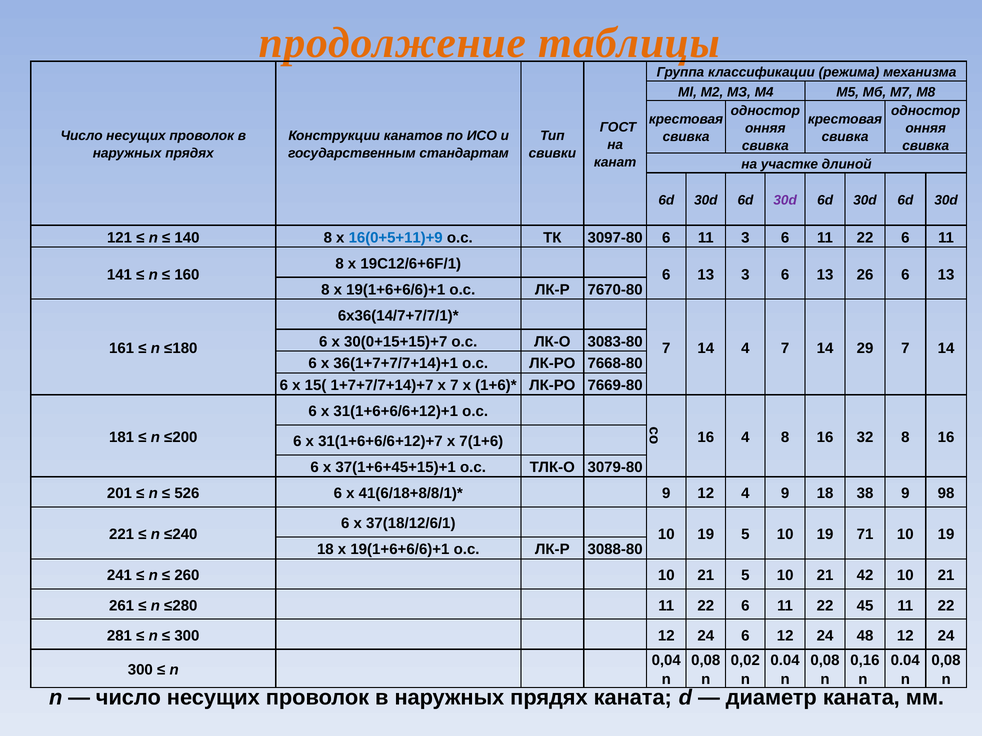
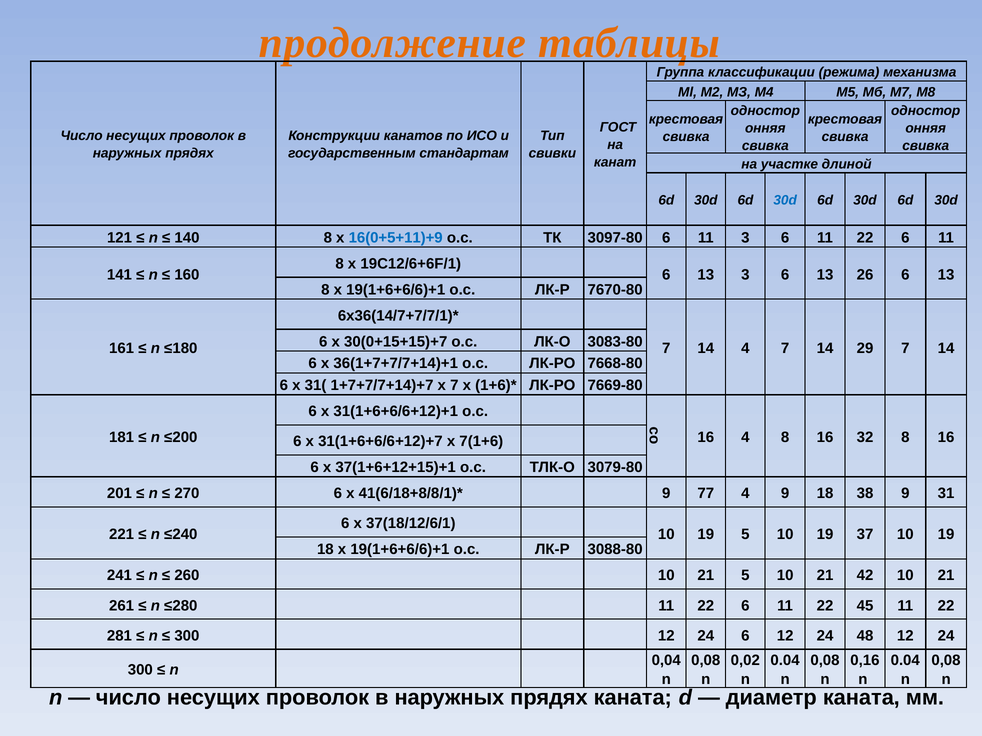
30d colour: purple -> blue (785, 200)
15(: 15( -> 31( (316, 386)
37(1+6+45+15)+1: 37(1+6+45+15)+1 -> 37(1+6+12+15)+1 (396, 468)
526: 526 -> 270 (187, 494)
9 12: 12 -> 77 (706, 494)
98: 98 -> 31 (946, 494)
71: 71 -> 37 (865, 535)
